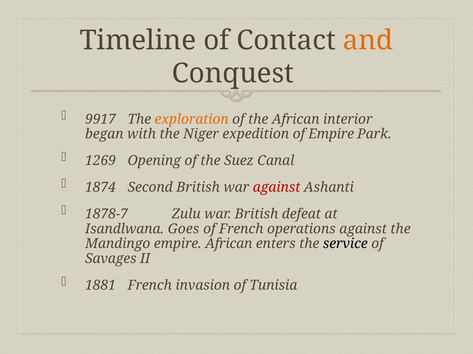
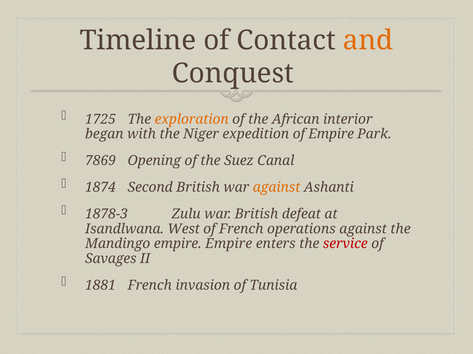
9917: 9917 -> 1725 (101, 119)
1269: 1269 -> 7869 (101, 161)
against colour: red -> orange (277, 188)
1878-7: 1878-7 -> 1878-3 (107, 214)
Goes: Goes -> West (184, 229)
empire African: African -> Empire (229, 244)
service colour: black -> red (345, 244)
